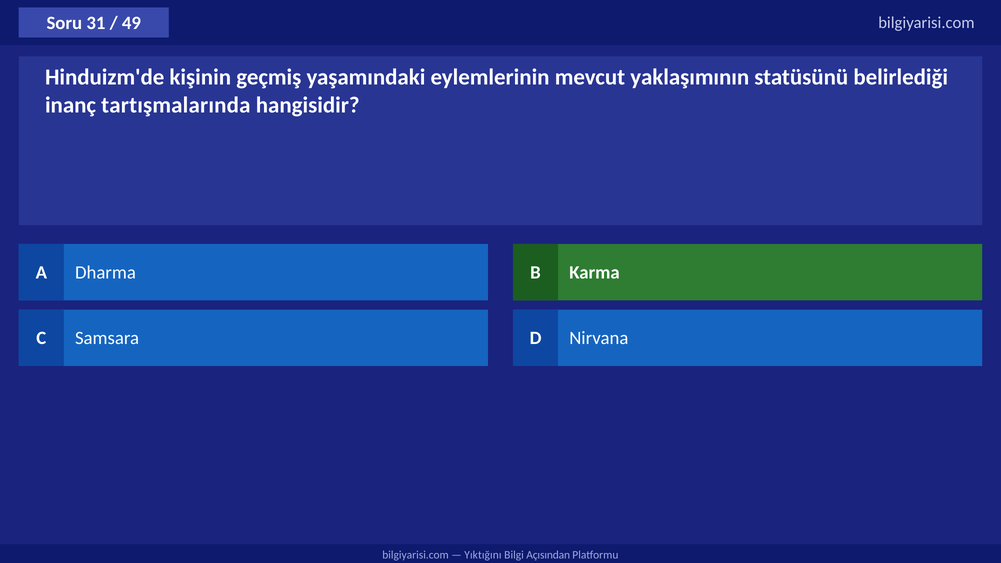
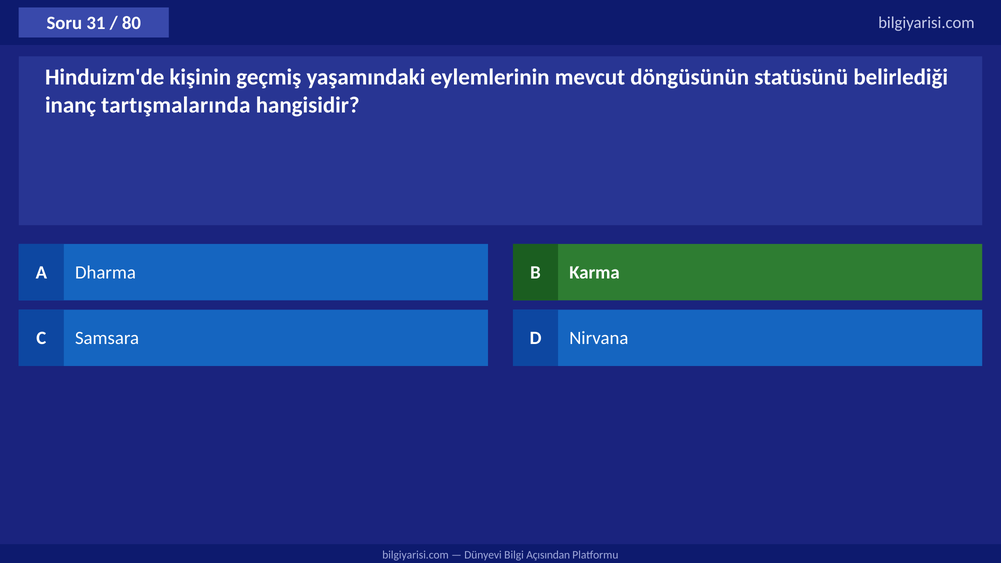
49: 49 -> 80 (131, 23)
yaklaşımının: yaklaşımının -> döngüsünün (690, 77)
Yıktığını: Yıktığını -> Dünyevi (483, 555)
